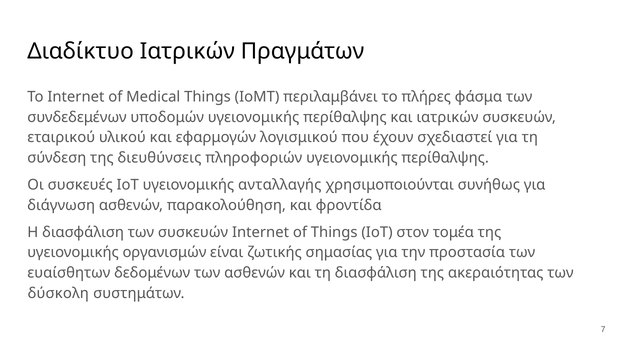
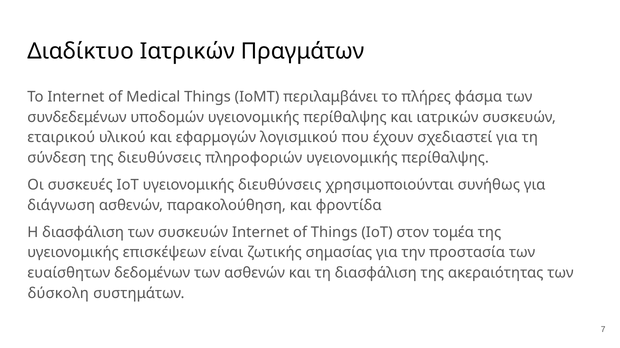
υγειονομικής ανταλλαγής: ανταλλαγής -> διευθύνσεις (280, 185)
οργανισμών: οργανισμών -> επισκέψεων (164, 253)
